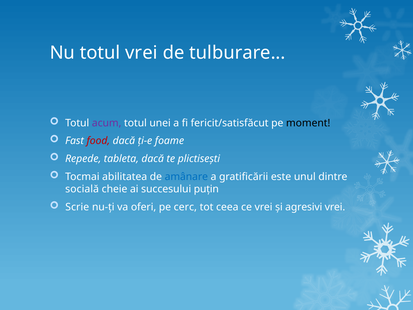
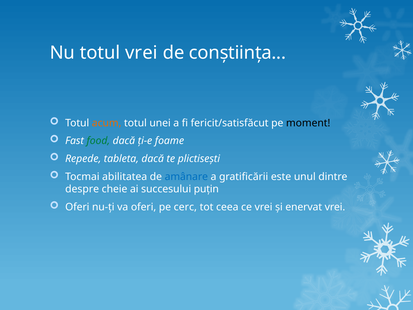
tulburare: tulburare -> conștiința (237, 53)
acum colour: purple -> orange (107, 123)
food colour: red -> green (98, 141)
socială: socială -> despre (82, 189)
Scrie: Scrie -> Oferi (77, 207)
agresivi: agresivi -> enervat (304, 207)
